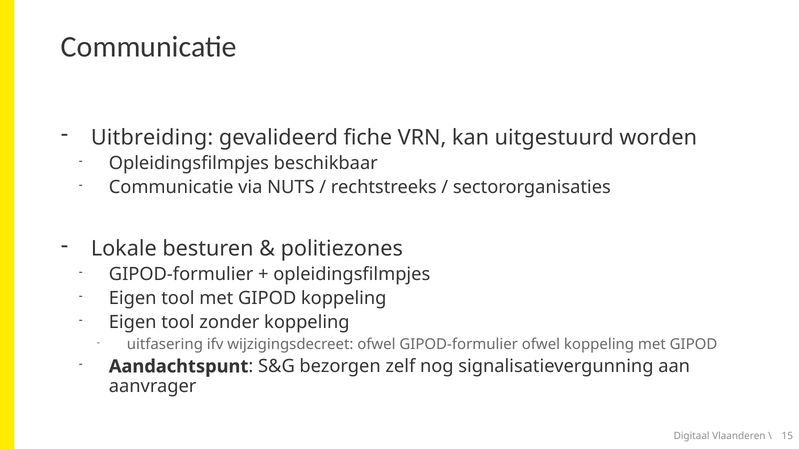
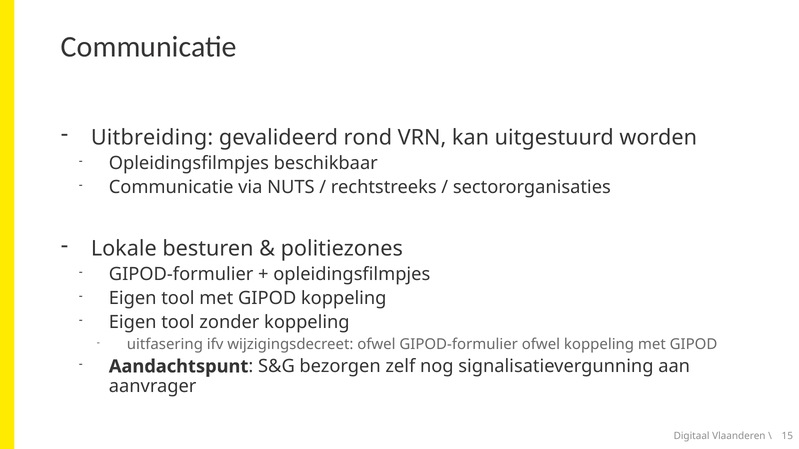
fiche: fiche -> rond (368, 138)
